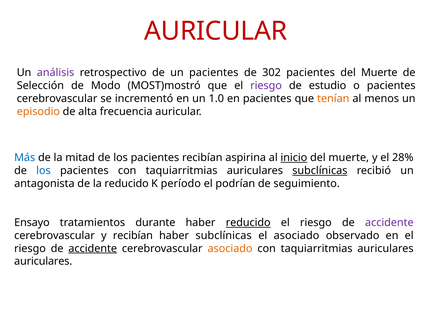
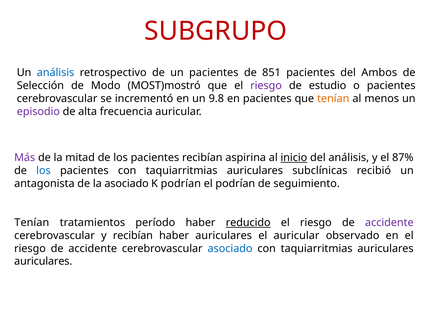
AURICULAR: AURICULAR -> SUBGRUPO (216, 31)
análisis colour: purple -> blue (56, 73)
302: 302 -> 851 (272, 73)
pacientes del Muerte: Muerte -> Ambos (379, 73)
1.0: 1.0 -> 9.8 (216, 99)
episodio colour: orange -> purple (38, 112)
Más colour: blue -> purple (25, 158)
muerte: muerte -> análisis (349, 158)
28%: 28% -> 87% (403, 158)
subclínicas underline: present -> none (320, 171)
la reducido: reducido -> asociado (127, 184)
K período: período -> podrían (181, 184)
Ensayo: Ensayo -> Tenían (32, 223)
durante: durante -> período (155, 223)
haber subclínicas: subclínicas -> auriculares (224, 235)
el asociado: asociado -> auricular (296, 235)
accidente underline: present -> none (93, 248)
asociado colour: orange -> blue (230, 248)
